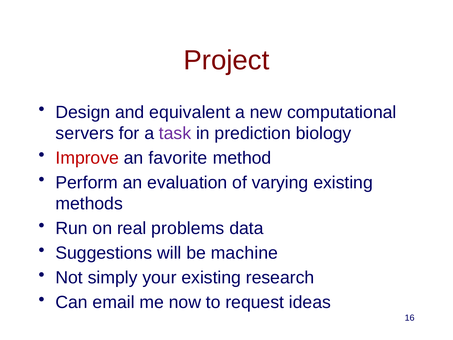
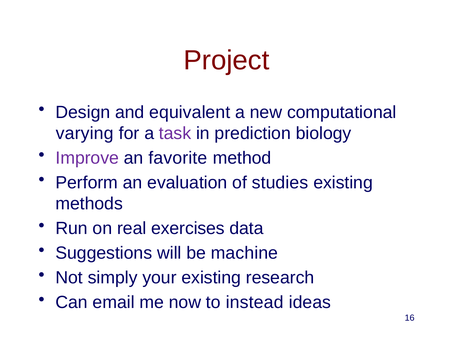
servers: servers -> varying (85, 133)
Improve colour: red -> purple (87, 158)
varying: varying -> studies (280, 183)
problems: problems -> exercises (188, 228)
request: request -> instead (255, 302)
